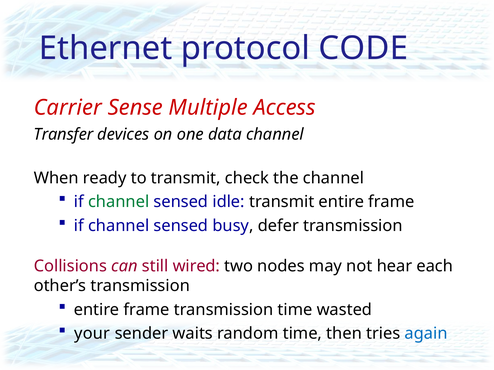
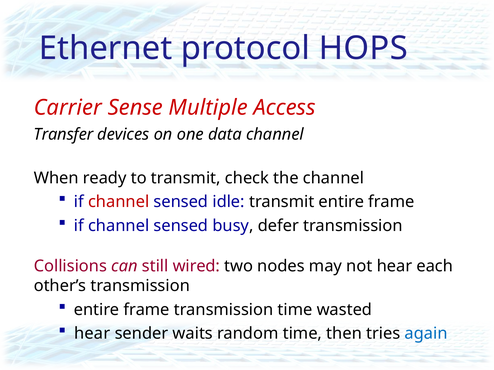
CODE: CODE -> HOPS (363, 48)
channel colour: green -> red (119, 202)
your: your -> hear (92, 334)
